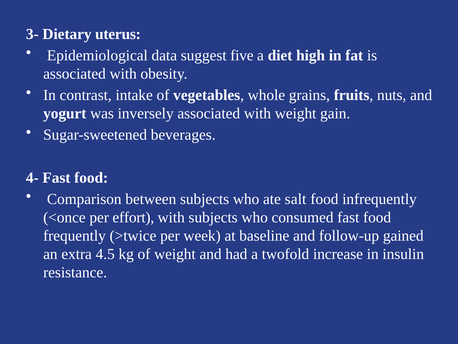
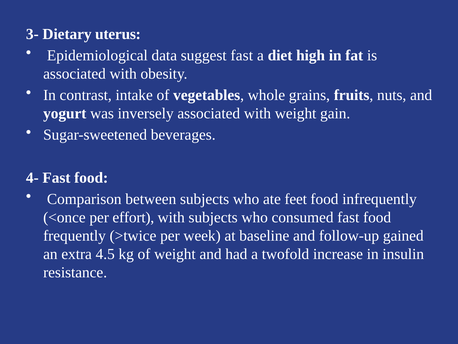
suggest five: five -> fast (242, 55)
salt: salt -> feet (296, 199)
